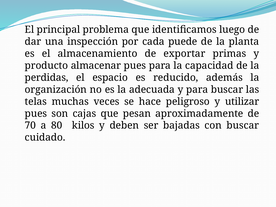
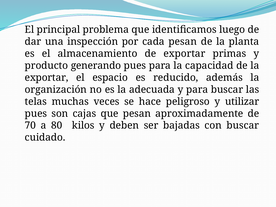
cada puede: puede -> pesan (183, 42)
almacenar: almacenar -> generando (96, 66)
perdidas: perdidas -> exportar (47, 78)
